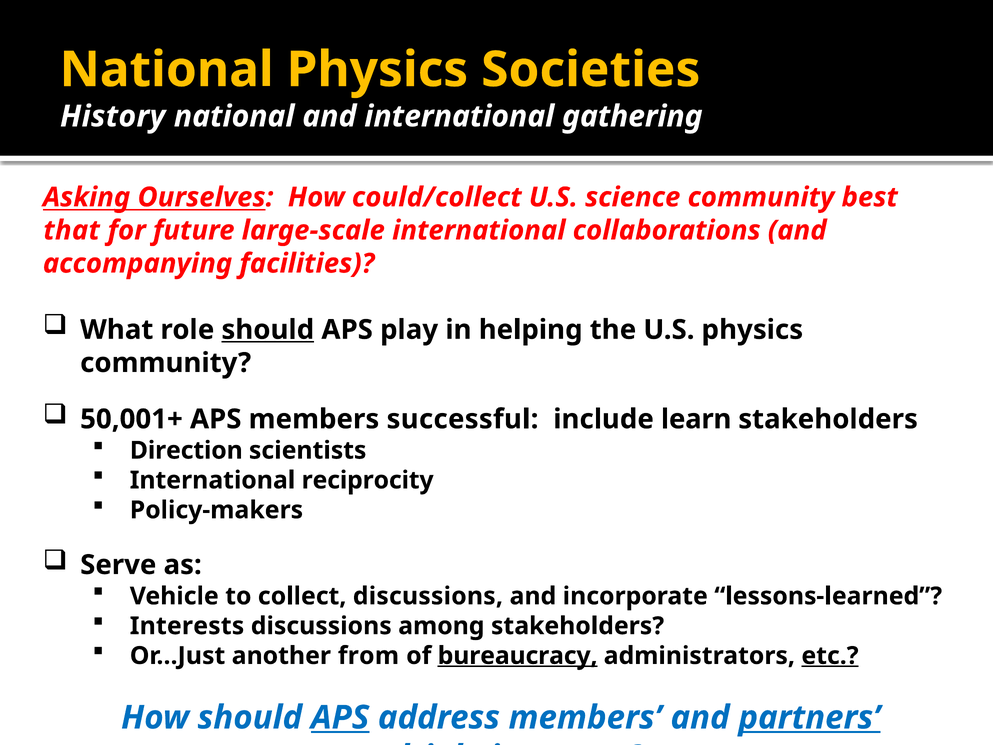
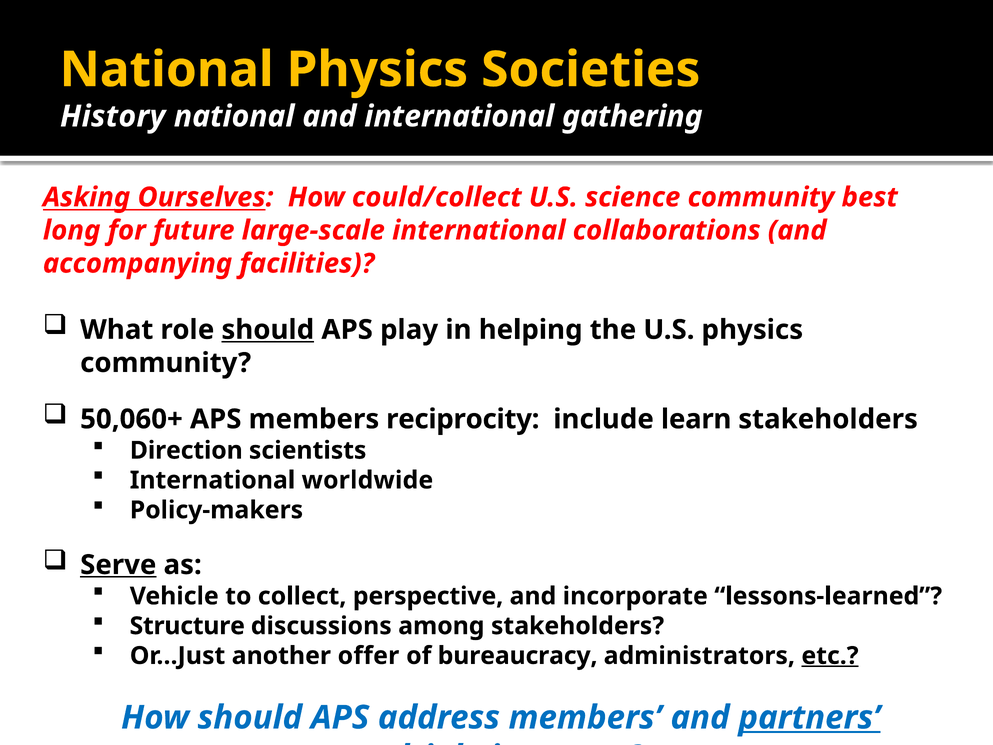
that: that -> long (72, 230)
50,001+: 50,001+ -> 50,060+ (131, 419)
successful: successful -> reciprocity (463, 419)
reciprocity: reciprocity -> worldwide (367, 480)
Serve underline: none -> present (118, 565)
collect discussions: discussions -> perspective (428, 596)
Interests: Interests -> Structure (187, 626)
from: from -> offer (368, 656)
bureaucracy underline: present -> none (518, 656)
APS underline: present -> none (340, 717)
